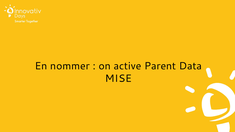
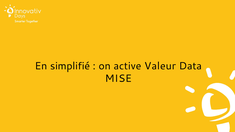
nommer: nommer -> simplifié (70, 66)
Parent: Parent -> Valeur (160, 66)
